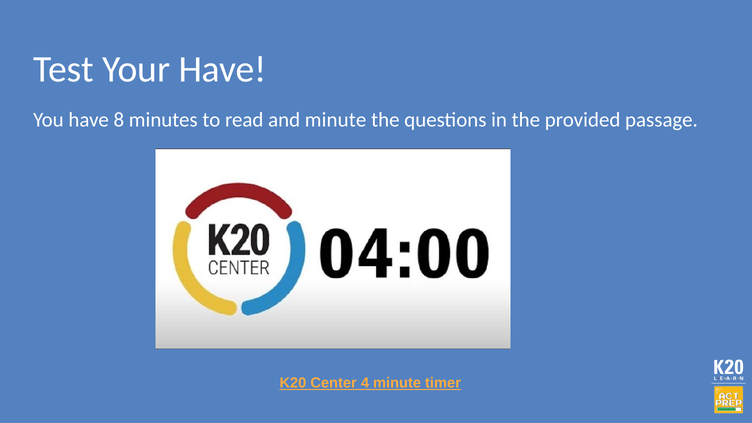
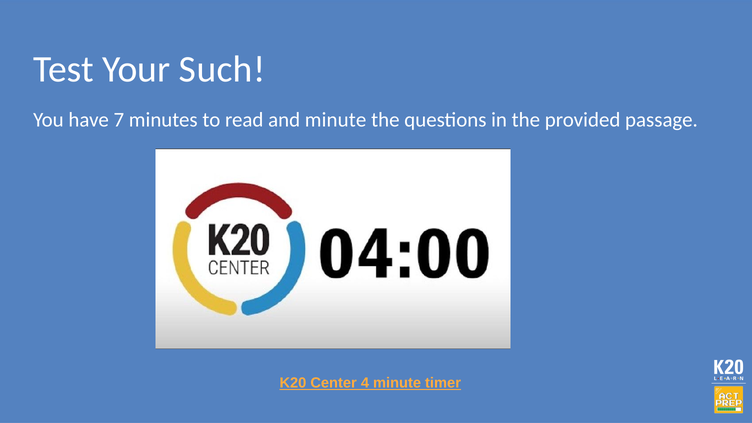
Your Have: Have -> Such (222, 69)
8: 8 -> 7 (119, 120)
